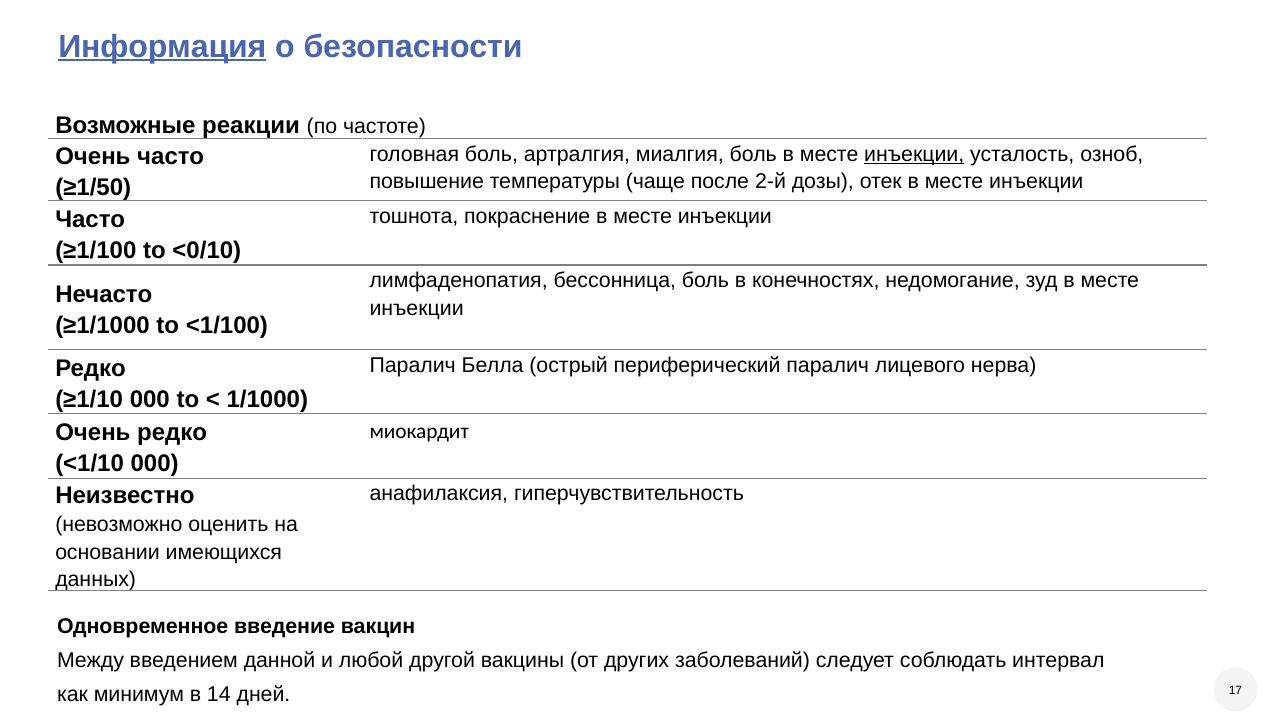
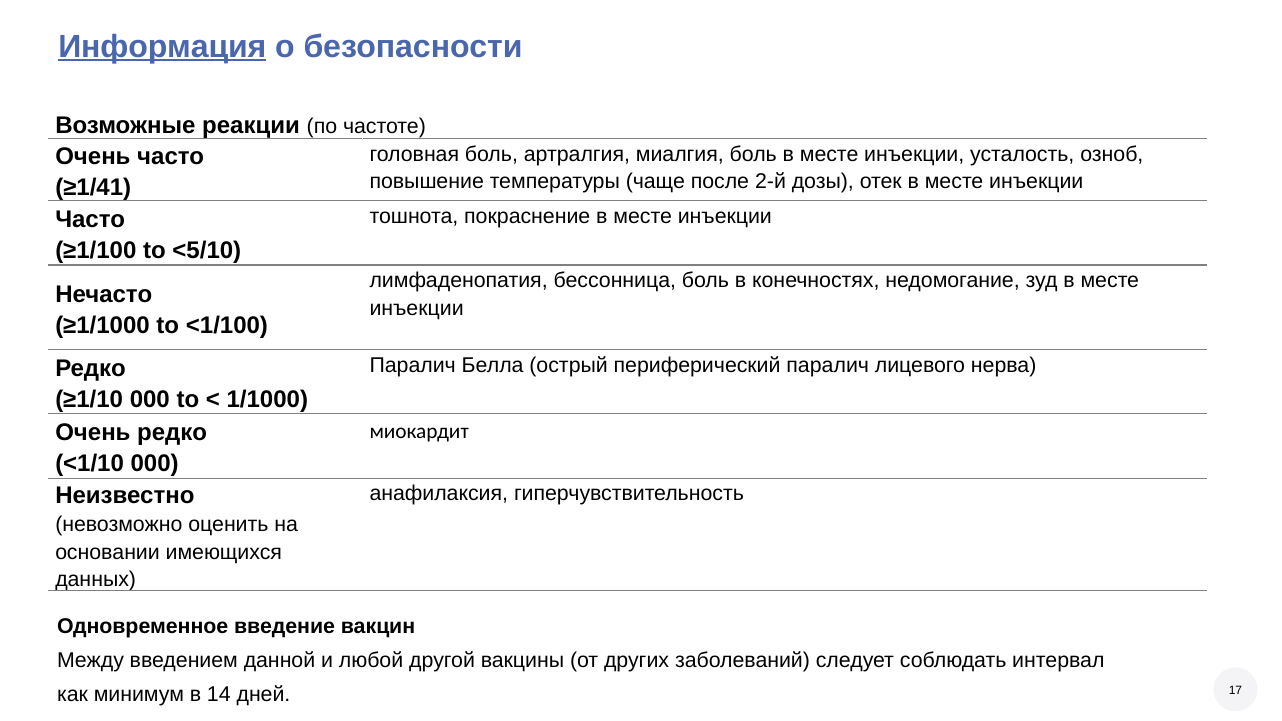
инъекции underline: present -> none (914, 155)
≥1/50: ≥1/50 -> ≥1/41 (93, 188)
˂0/10: ˂0/10 -> ˂5/10 (207, 251)
